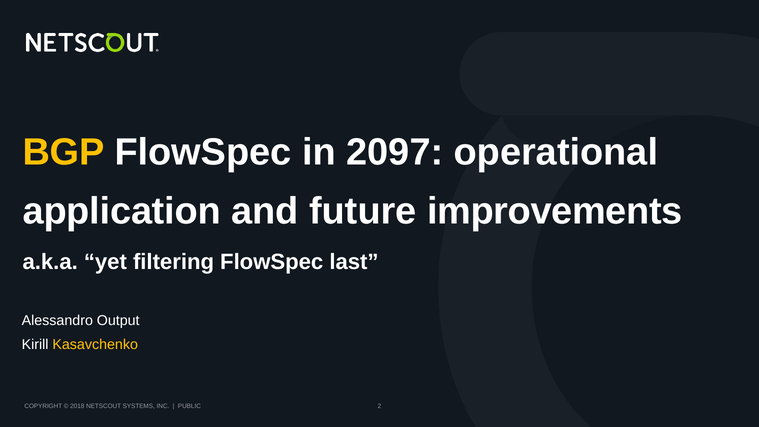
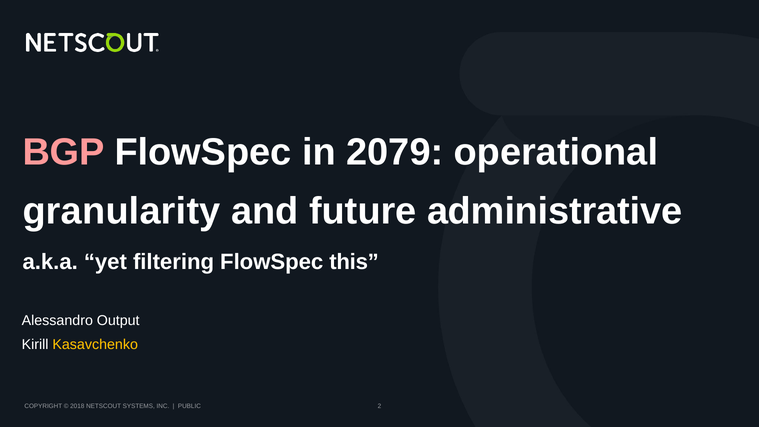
BGP colour: yellow -> pink (64, 152)
2097: 2097 -> 2079 (395, 152)
application: application -> granularity (122, 211)
improvements: improvements -> administrative (555, 211)
last: last -> this (354, 262)
